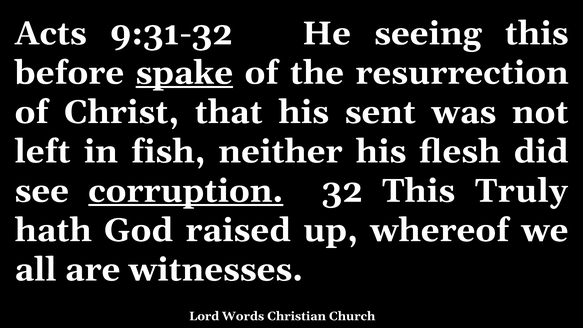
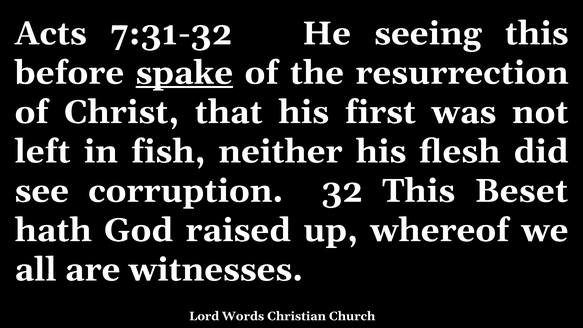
9:31-32: 9:31-32 -> 7:31-32 (171, 34)
sent: sent -> first (380, 112)
corruption underline: present -> none (186, 191)
Truly: Truly -> Beset (521, 191)
